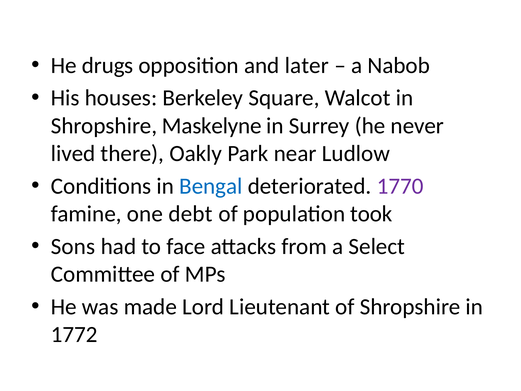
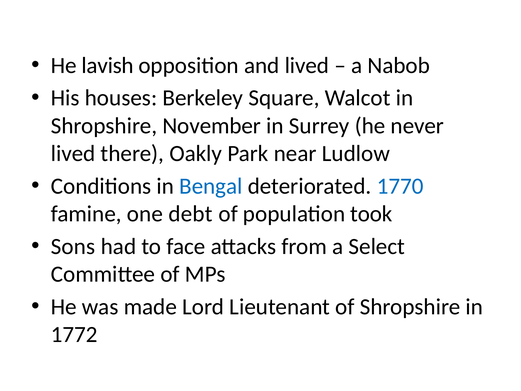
drugs: drugs -> lavish (108, 65)
and later: later -> lived (307, 65)
Maskelyne: Maskelyne -> November (212, 126)
1770 colour: purple -> blue (400, 186)
